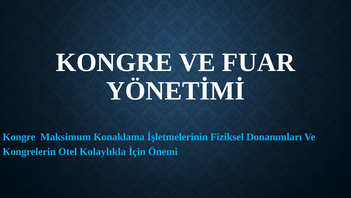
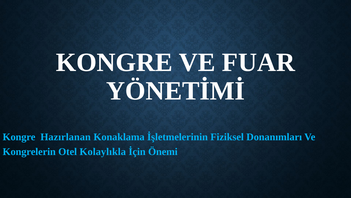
Maksimum: Maksimum -> Hazırlanan (66, 137)
